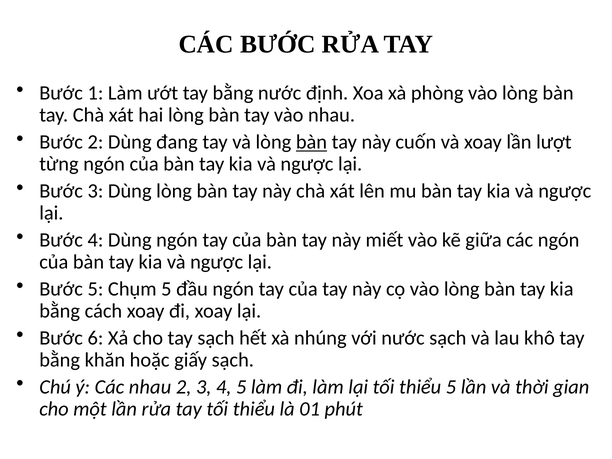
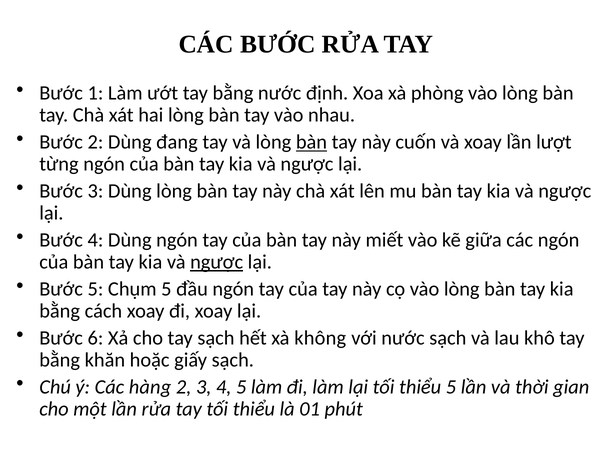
ngược underline: none -> present (217, 262)
nhúng: nhúng -> không (320, 338)
Các nhau: nhau -> hàng (150, 387)
